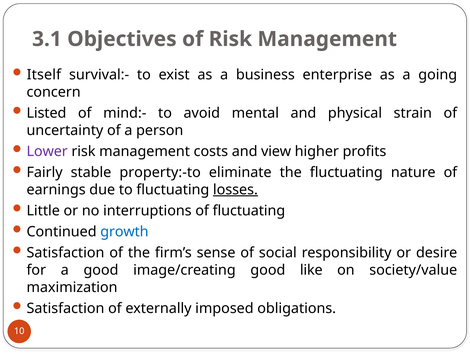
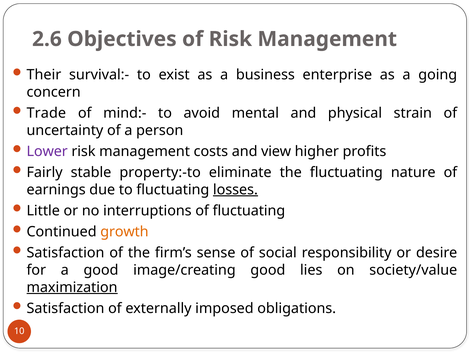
3.1: 3.1 -> 2.6 (47, 39)
Itself: Itself -> Their (44, 75)
Listed: Listed -> Trade (46, 113)
growth colour: blue -> orange (124, 231)
like: like -> lies (311, 270)
maximization underline: none -> present (72, 287)
